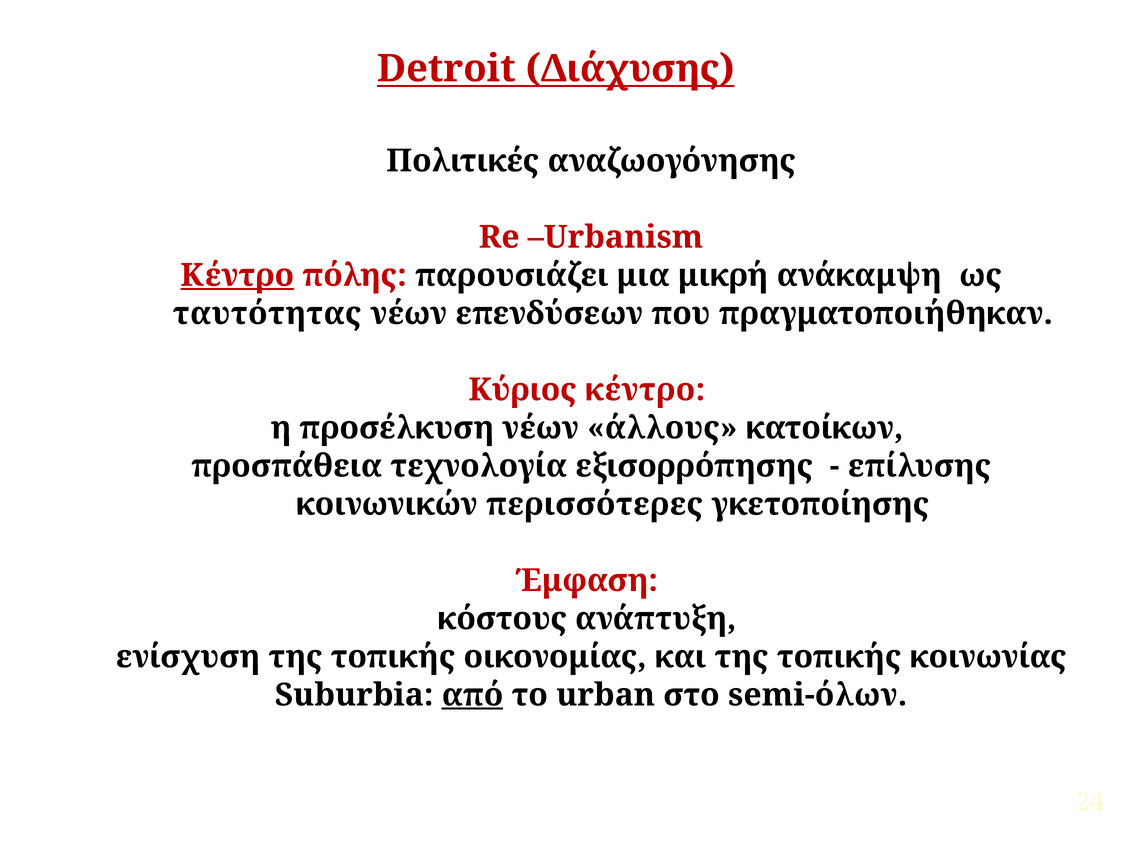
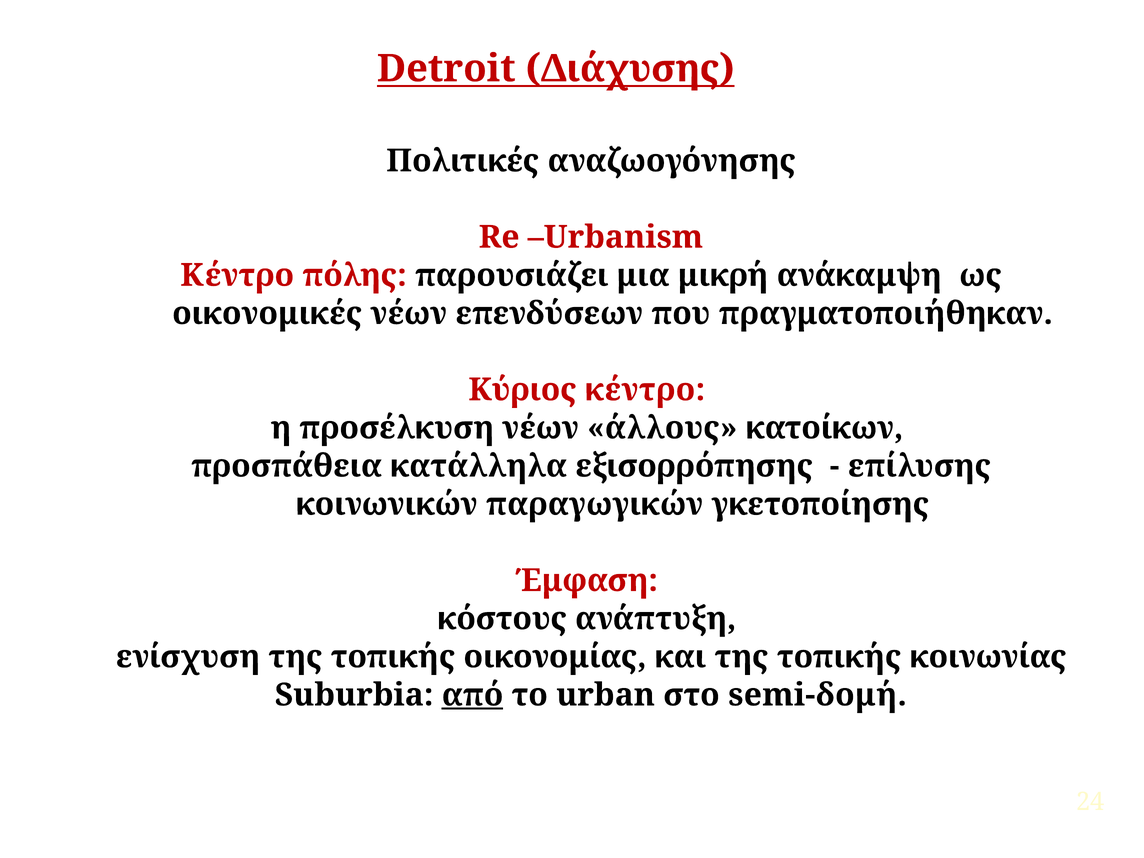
Κέντρο underline: present -> none (237, 275)
ταυτότητας: ταυτότητας -> οικονομικές (267, 313)
τεχνολογία: τεχνολογία -> κατάλληλα (479, 466)
περισσότερες: περισσότερες -> παραγωγικών (595, 504)
semi-όλων: semi-όλων -> semi-δομή (817, 695)
